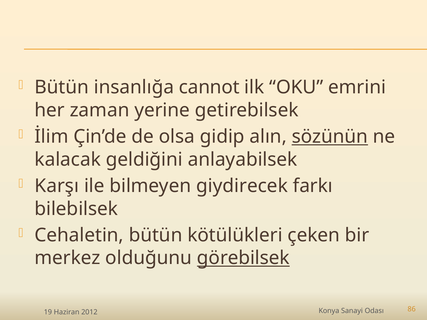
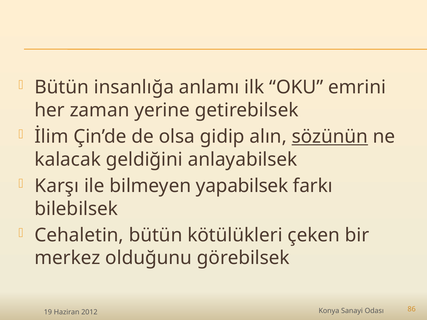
cannot: cannot -> anlamı (209, 87)
giydirecek: giydirecek -> yapabilsek (242, 186)
görebilsek underline: present -> none (243, 258)
